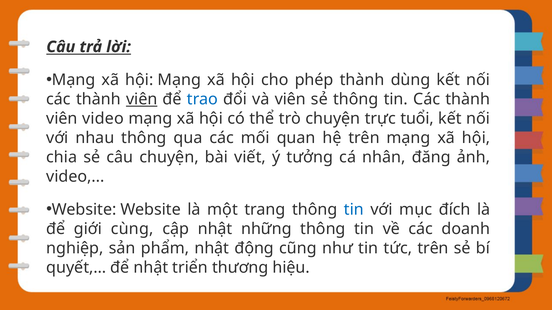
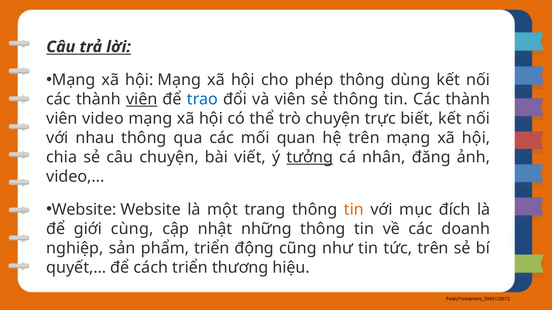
phép thành: thành -> thông (362, 80)
tuổi: tuổi -> biết (417, 119)
tưởng underline: none -> present (310, 157)
tin colour: blue -> orange (354, 210)
phẩm nhật: nhật -> triển (212, 248)
để nhật: nhật -> cách (151, 268)
